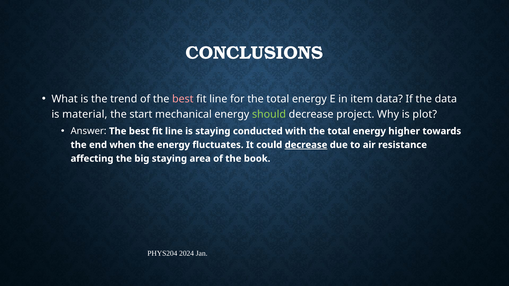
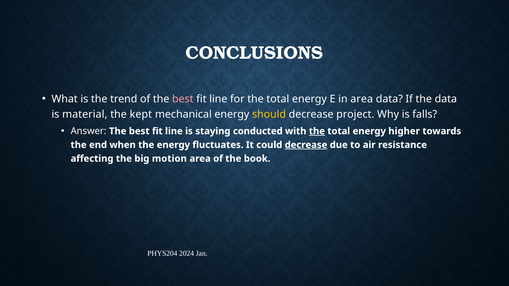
in item: item -> area (362, 99)
start: start -> kept (141, 114)
should colour: light green -> yellow (269, 114)
plot: plot -> falls (425, 114)
the underline: none -> present (317, 131)
big staying: staying -> motion (169, 159)
